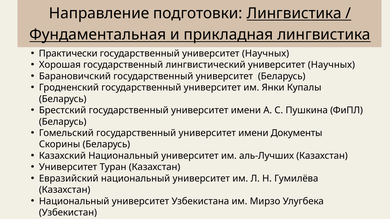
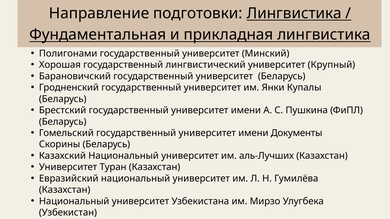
Практически: Практически -> Полигонами (68, 54)
государственный университет Научных: Научных -> Минский (266, 54)
лингвистический университет Научных: Научных -> Крупный (331, 65)
